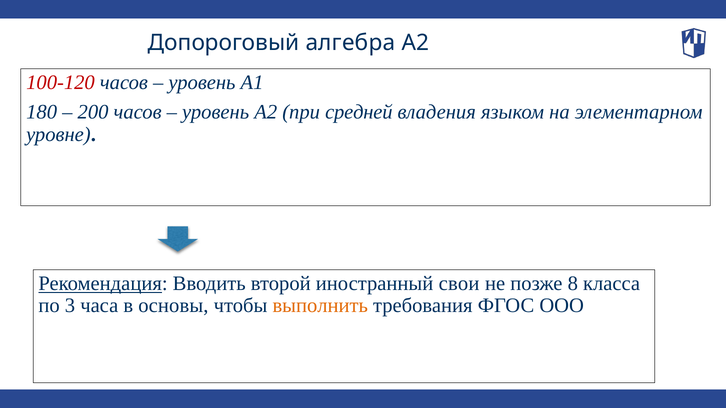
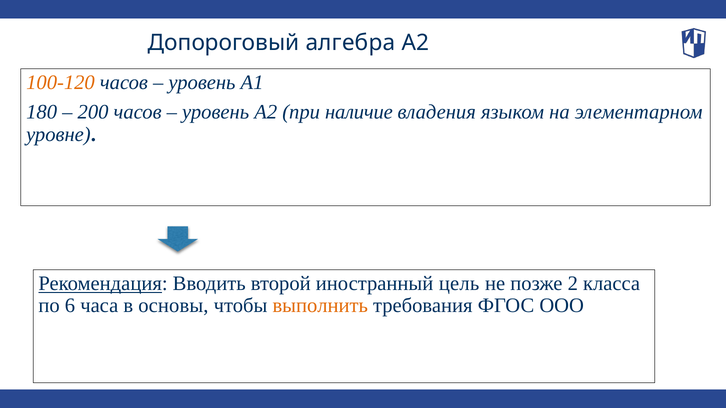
100-120 colour: red -> orange (60, 82)
средней: средней -> наличие (359, 112)
свои: свои -> цель (459, 284)
8: 8 -> 2 (573, 284)
3: 3 -> 6 (70, 306)
